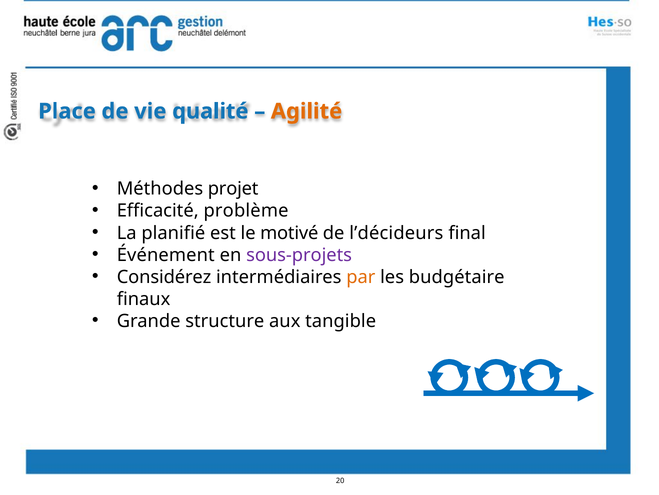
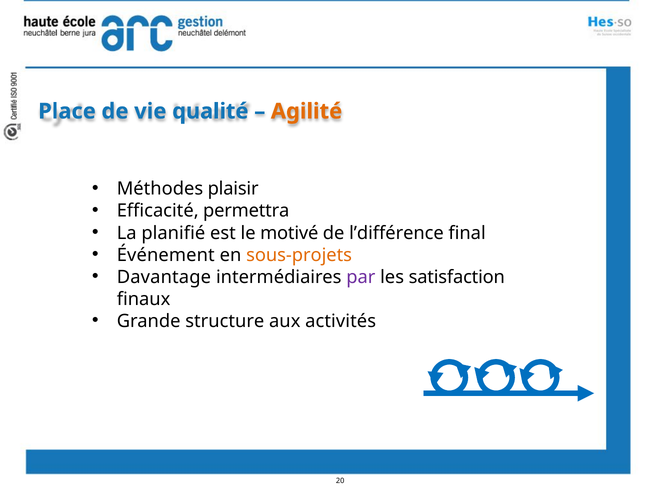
projet: projet -> plaisir (233, 189)
problème: problème -> permettra (246, 211)
l’décideurs: l’décideurs -> l’différence (396, 233)
sous-projets colour: purple -> orange (299, 255)
Considérez: Considérez -> Davantage (164, 277)
par colour: orange -> purple (361, 277)
budgétaire: budgétaire -> satisfaction (457, 277)
tangible: tangible -> activités (341, 320)
